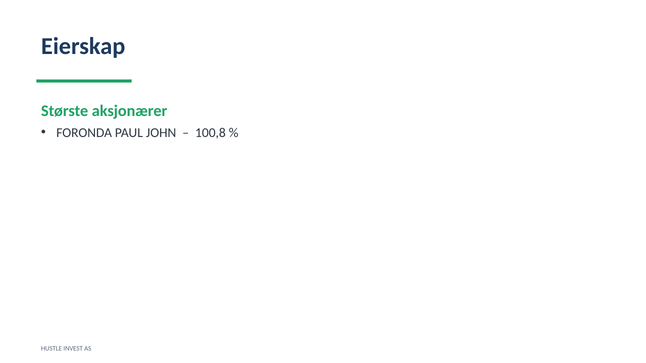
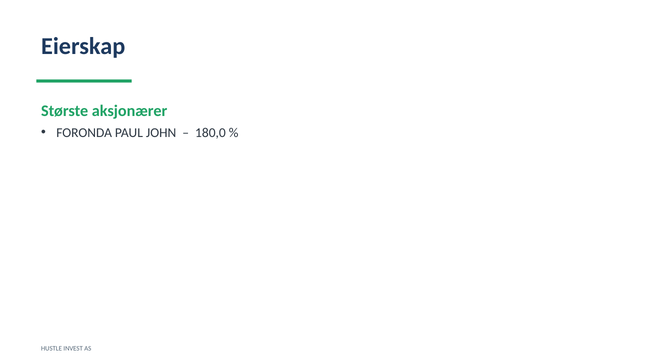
100,8: 100,8 -> 180,0 (210, 133)
